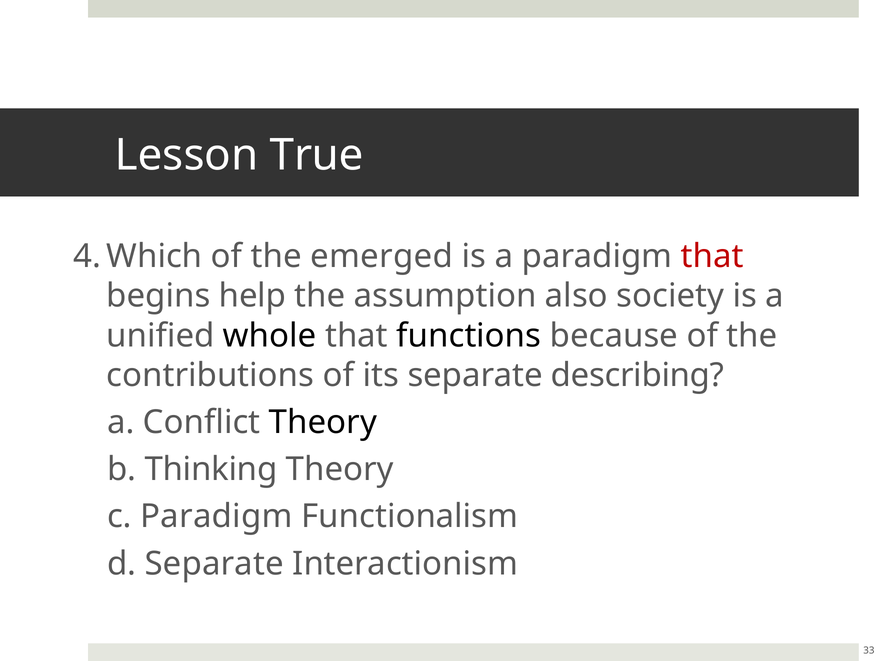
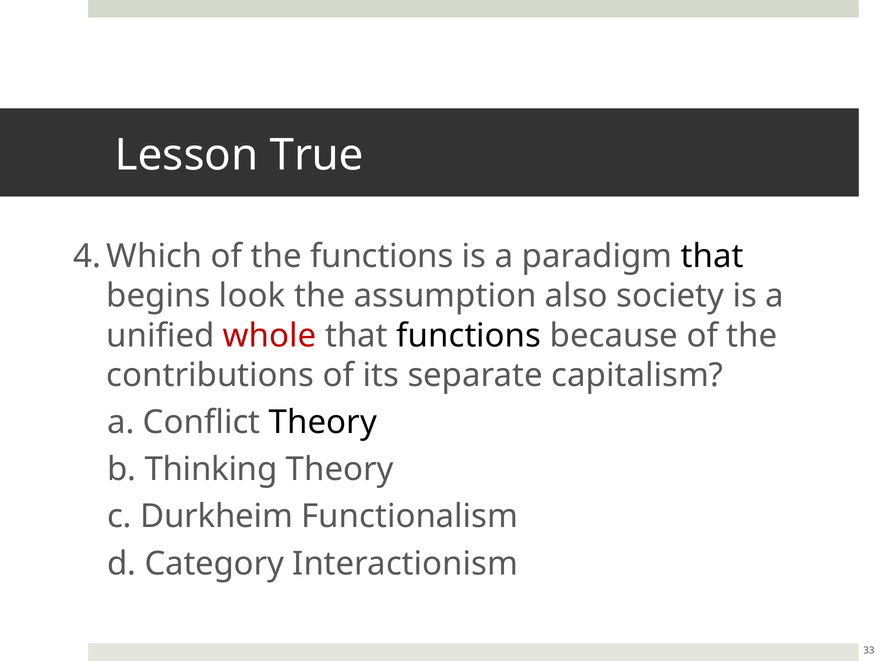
the emerged: emerged -> functions (382, 256)
that colour: red -> black (712, 256)
help: help -> look (252, 296)
whole colour: black -> red (270, 336)
describing: describing -> capitalism (637, 375)
c Paradigm: Paradigm -> Durkheim (217, 516)
d Separate: Separate -> Category (214, 563)
